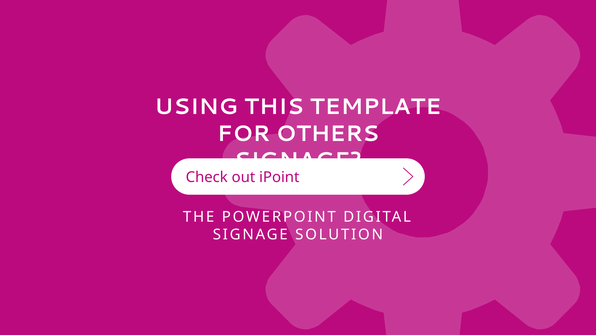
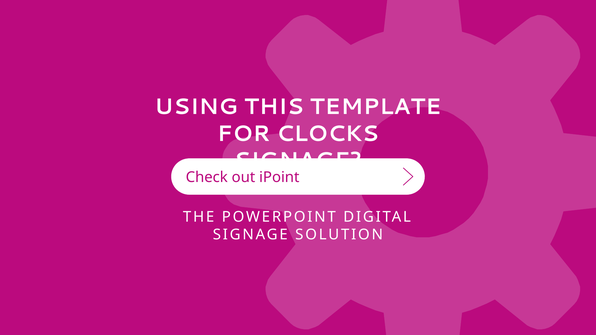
OTHERS: OTHERS -> CLOCKS (328, 134)
